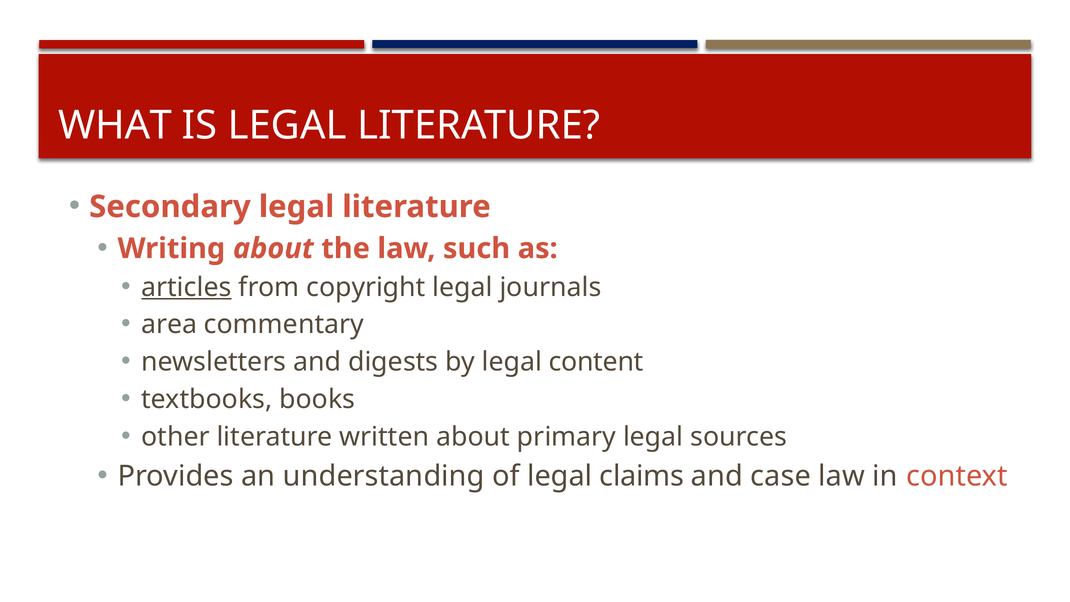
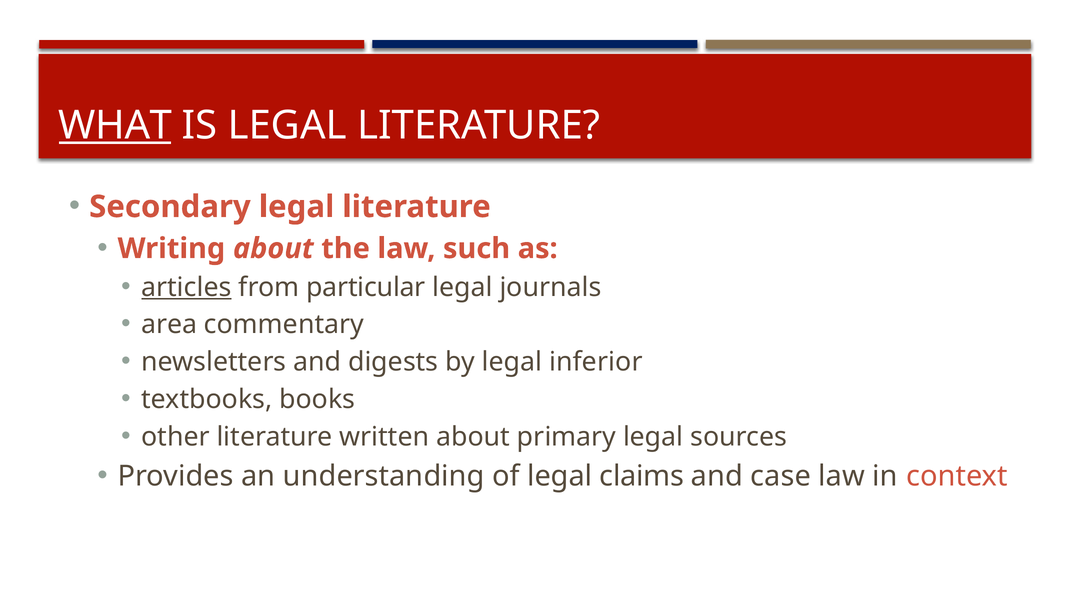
WHAT underline: none -> present (115, 125)
copyright: copyright -> particular (366, 287)
content: content -> inferior (596, 362)
